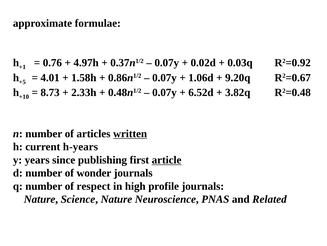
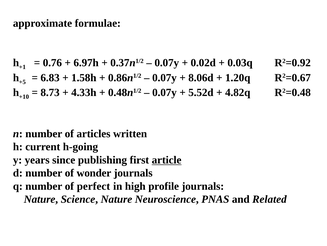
4.97h: 4.97h -> 6.97h (86, 63)
4.01: 4.01 -> 6.83 (50, 77)
1.06d: 1.06d -> 8.06d (201, 77)
9.20q: 9.20q -> 1.20q (238, 77)
2.33h: 2.33h -> 4.33h (84, 92)
6.52d: 6.52d -> 5.52d (201, 92)
3.82q: 3.82q -> 4.82q (238, 92)
written underline: present -> none (130, 133)
h-years: h-years -> h-going (80, 146)
respect: respect -> perfect (93, 186)
